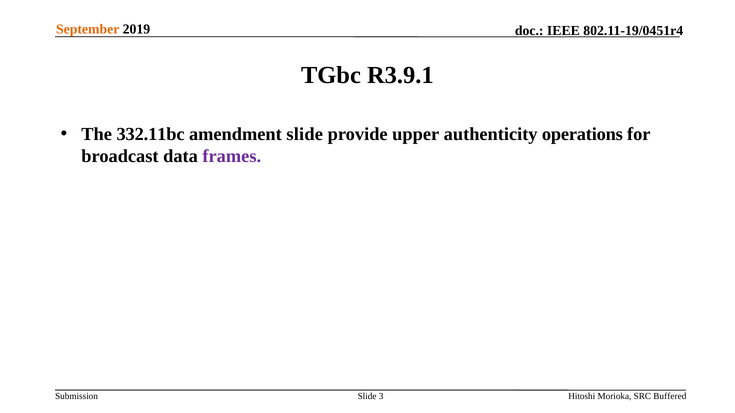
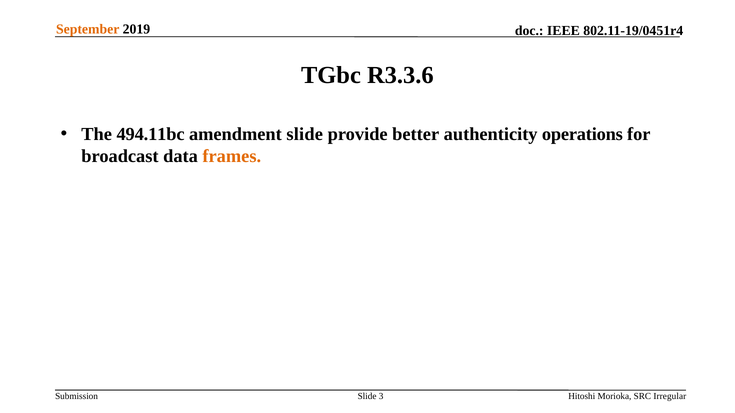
R3.9.1: R3.9.1 -> R3.3.6 (400, 75)
332.11bc: 332.11bc -> 494.11bc (151, 135)
upper: upper -> better (416, 135)
frames colour: purple -> orange (232, 157)
Buffered: Buffered -> Irregular (670, 397)
